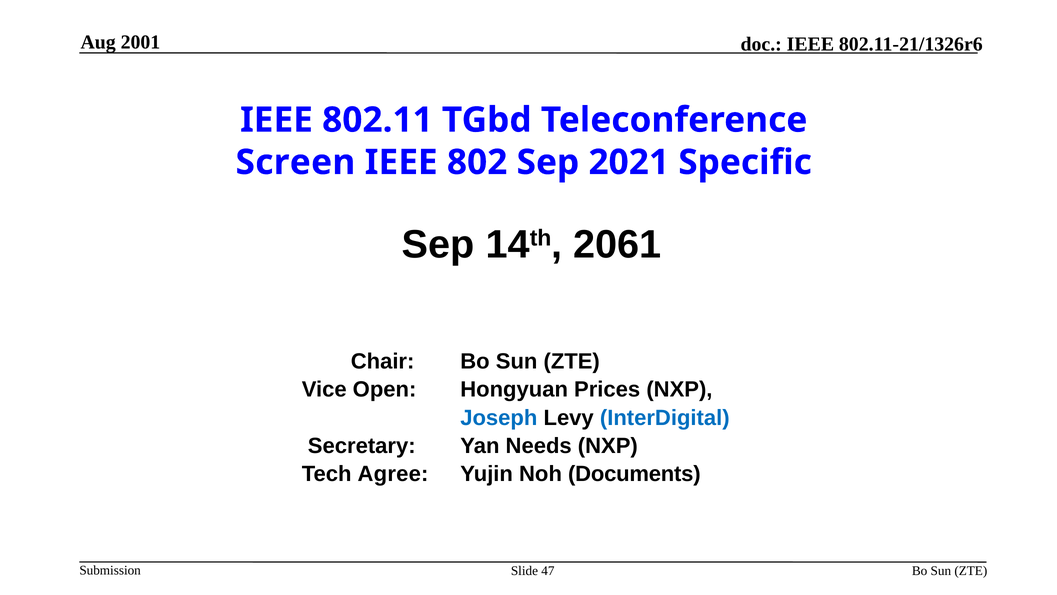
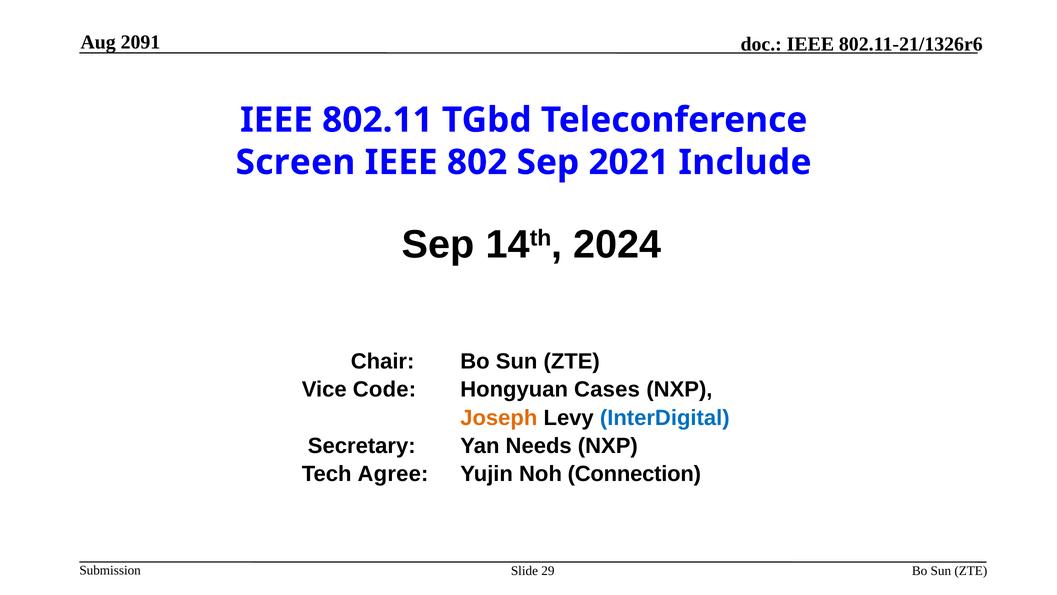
2001: 2001 -> 2091 (140, 42)
Specific: Specific -> Include (745, 162)
2061: 2061 -> 2024 (617, 244)
Open: Open -> Code (384, 389)
Prices: Prices -> Cases (607, 389)
Joseph colour: blue -> orange (499, 417)
Documents: Documents -> Connection (634, 474)
47: 47 -> 29 (548, 570)
